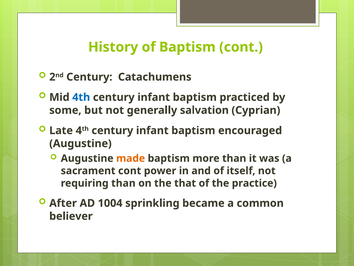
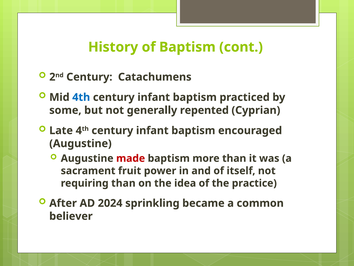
salvation: salvation -> repented (204, 110)
made colour: orange -> red (131, 158)
sacrament cont: cont -> fruit (130, 170)
that: that -> idea (185, 183)
1004: 1004 -> 2024 (110, 203)
